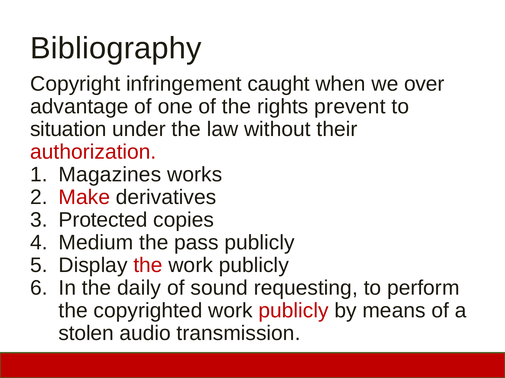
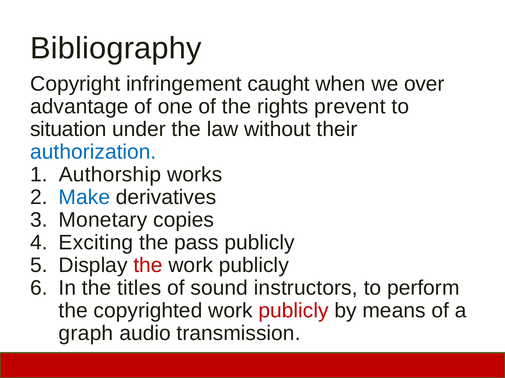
authorization colour: red -> blue (93, 152)
Magazines: Magazines -> Authorship (110, 175)
Make colour: red -> blue (84, 198)
Protected: Protected -> Monetary (103, 220)
Medium: Medium -> Exciting (96, 243)
daily: daily -> titles (139, 288)
requesting: requesting -> instructors (306, 288)
stolen: stolen -> graph (86, 334)
